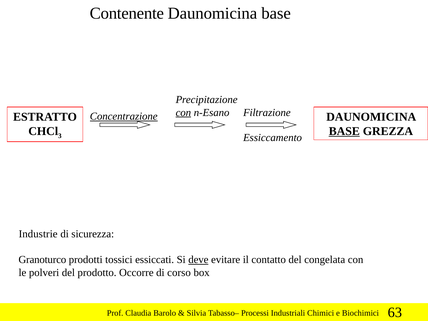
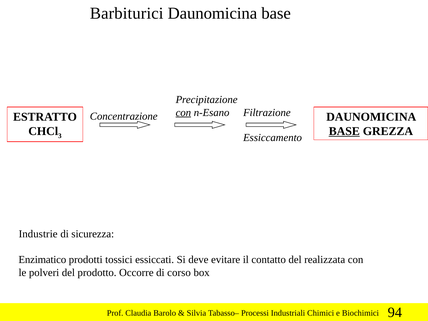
Contenente: Contenente -> Barbiturici (127, 13)
Concentrazione underline: present -> none (124, 116)
Granoturco: Granoturco -> Enzimatico (42, 260)
deve underline: present -> none (198, 260)
congelata: congelata -> realizzata (325, 260)
63: 63 -> 94 (395, 313)
